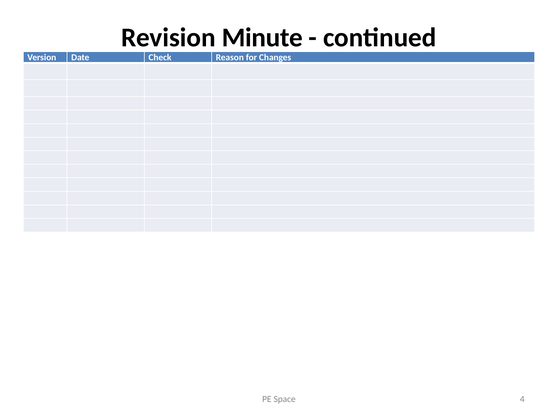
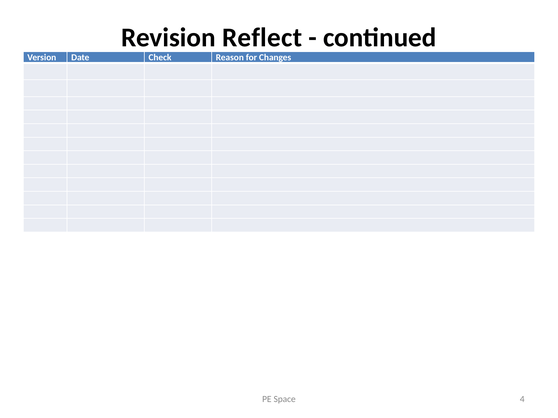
Minute: Minute -> Reflect (262, 38)
